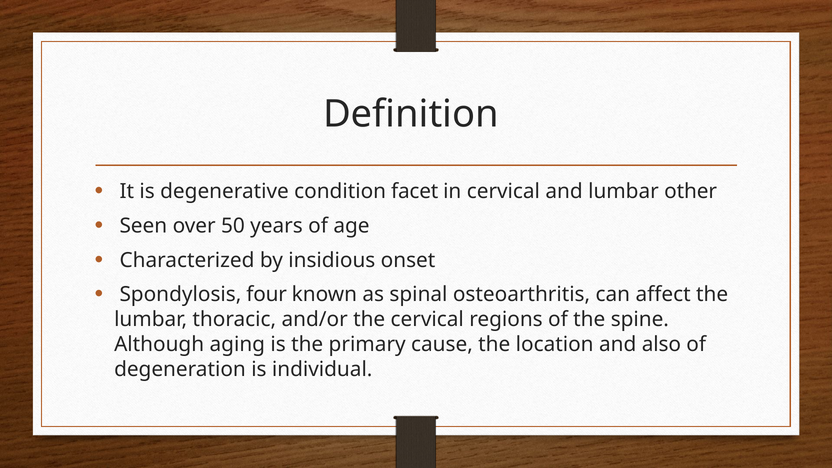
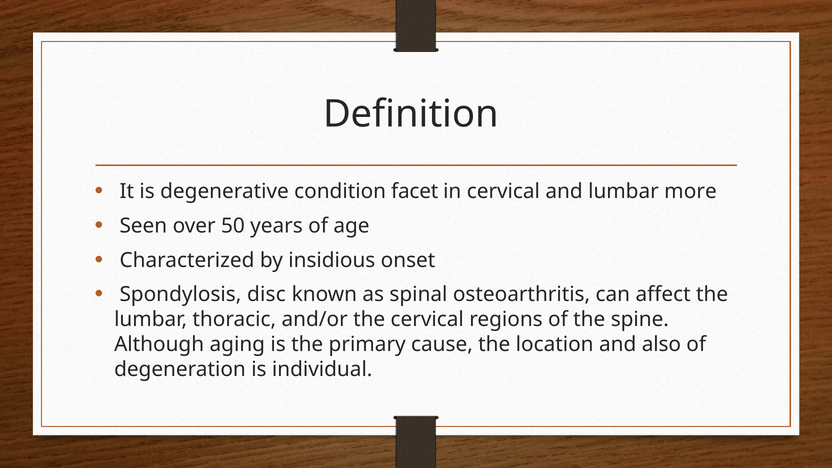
other: other -> more (691, 192)
four: four -> disc (266, 295)
